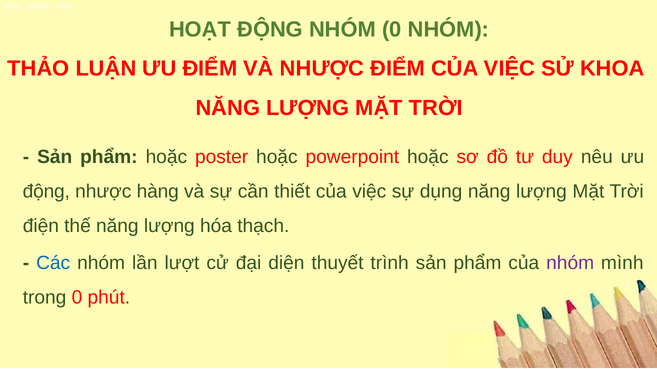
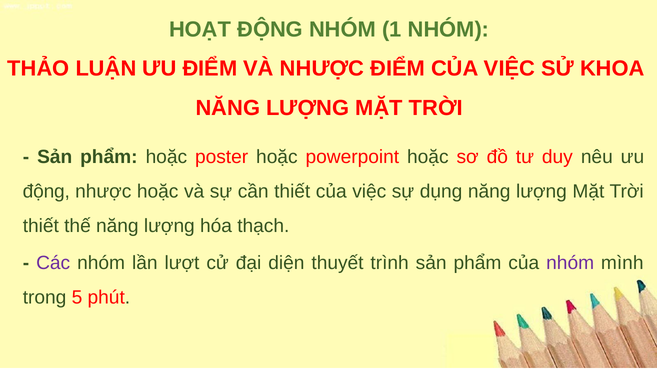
NHÓM 0: 0 -> 1 (392, 29)
nhược hàng: hàng -> hoặc (158, 192)
điện: điện -> thiết (41, 226)
Các colour: blue -> purple (53, 263)
trong 0: 0 -> 5 (77, 298)
